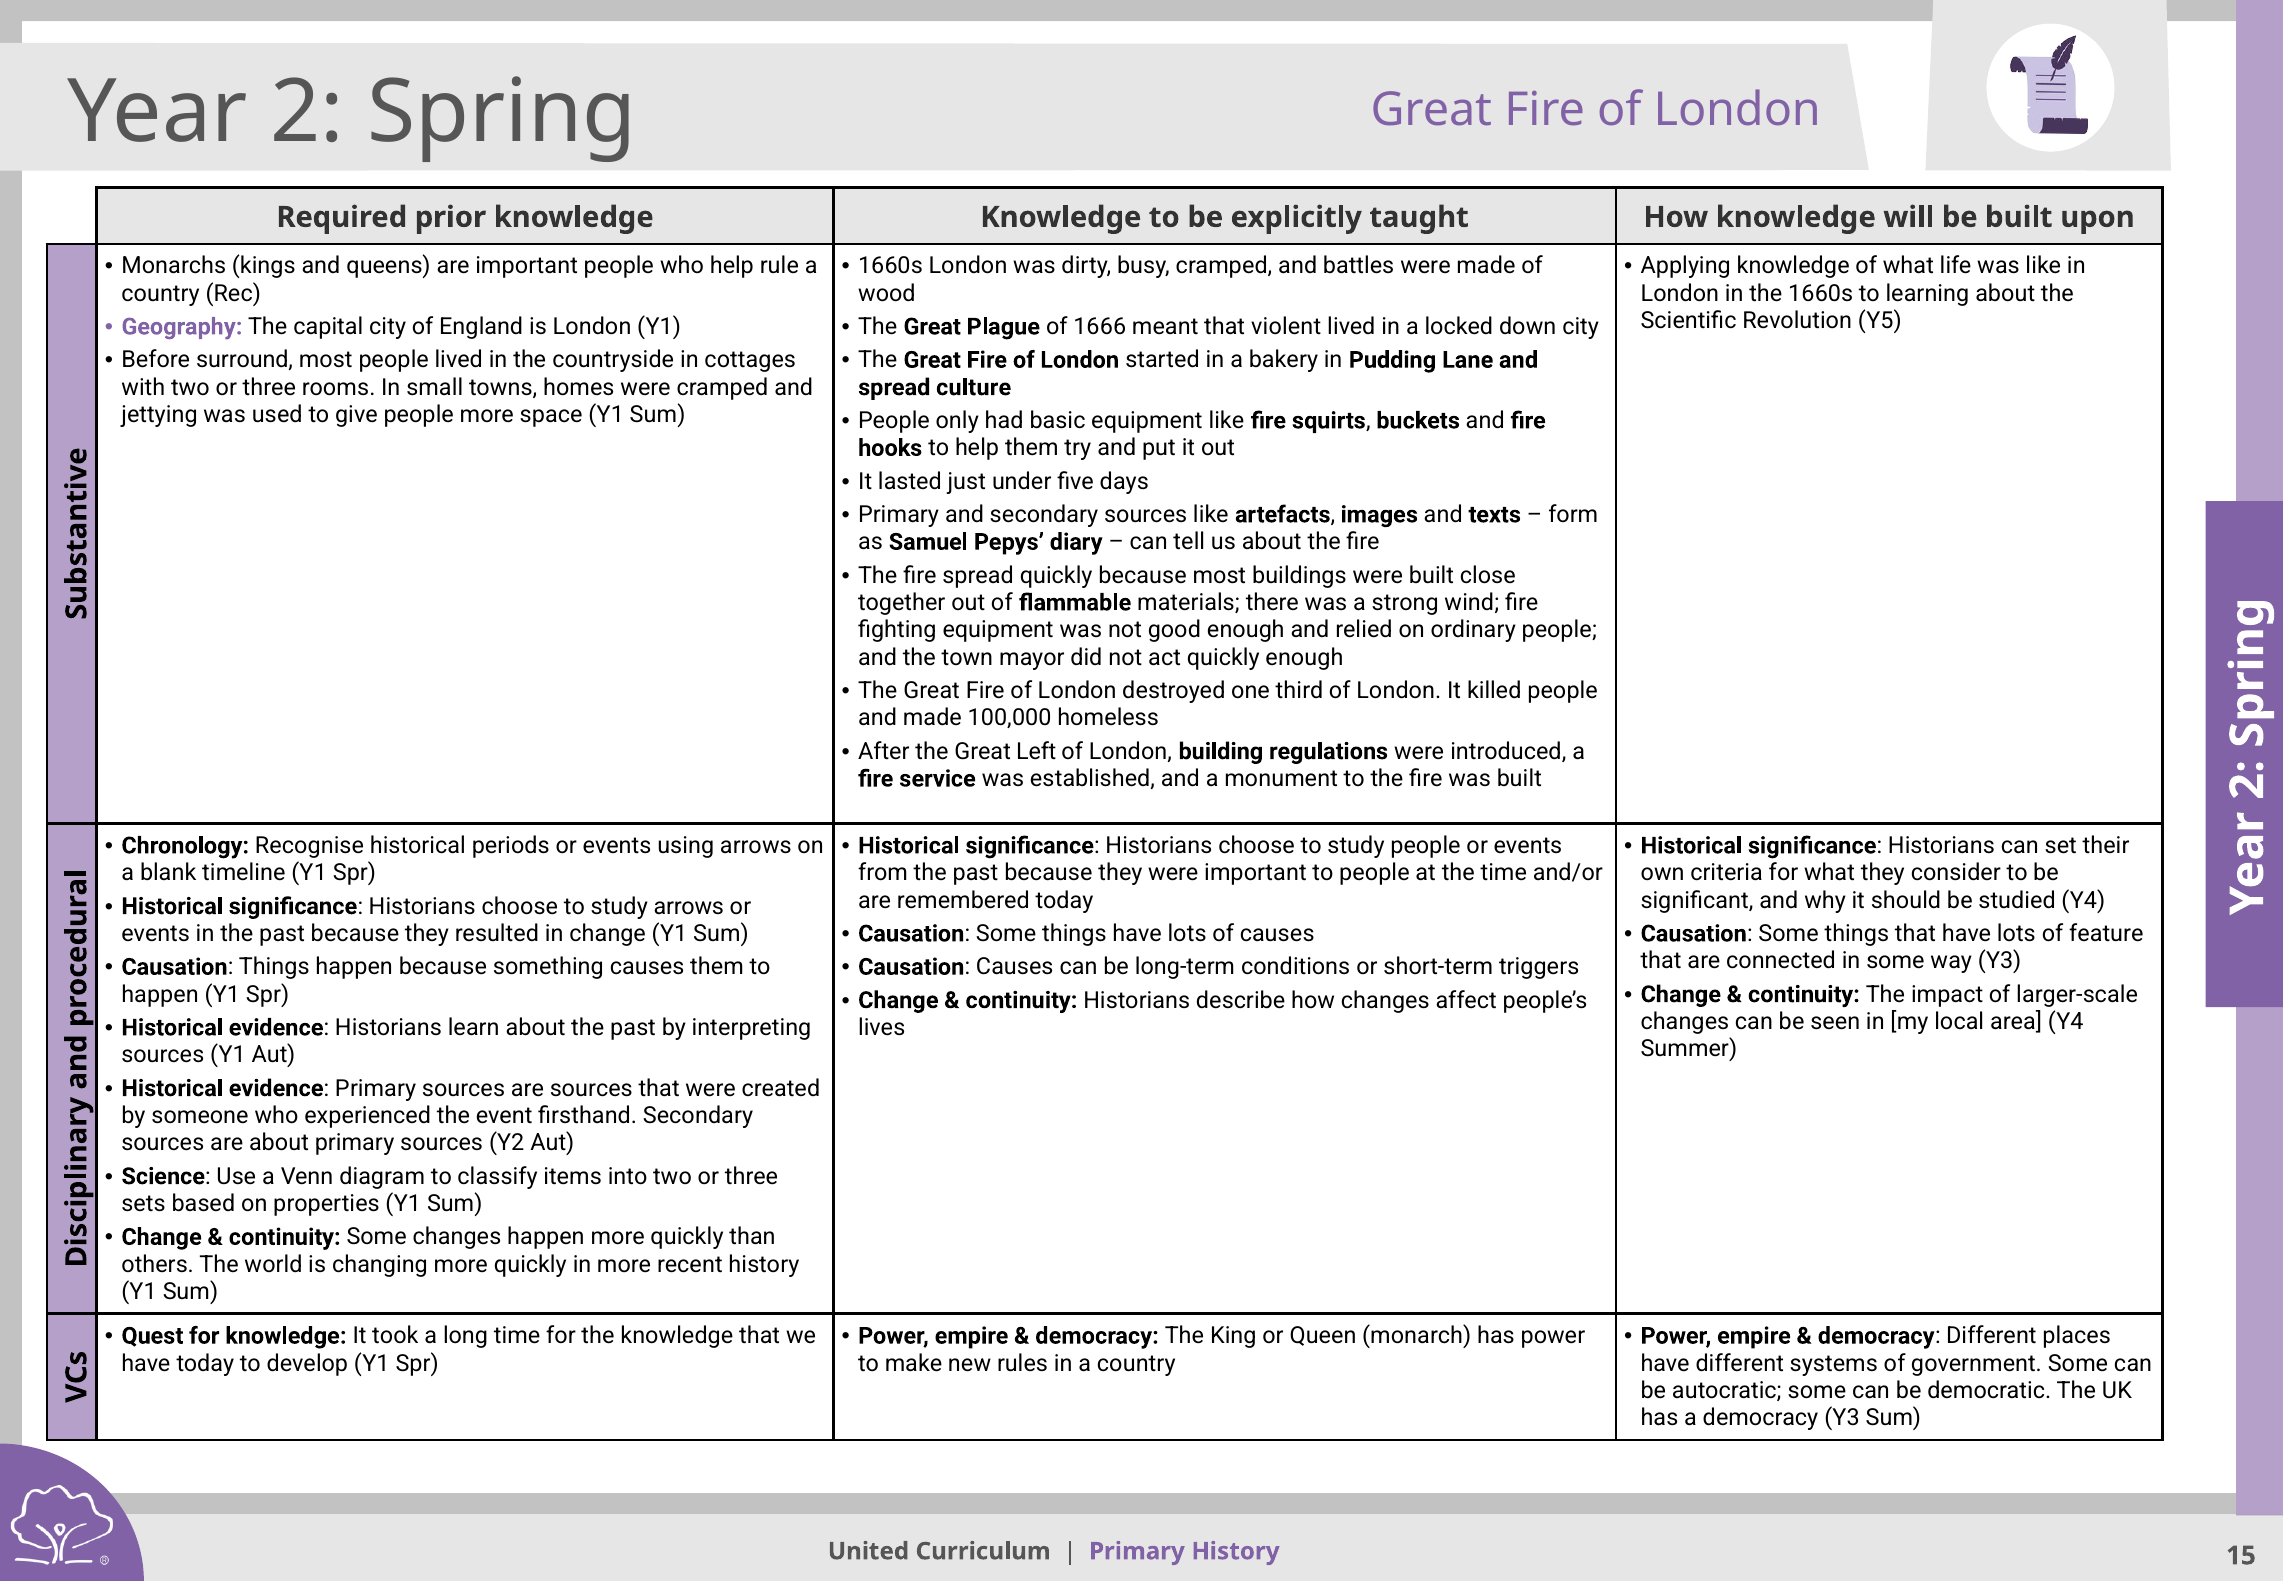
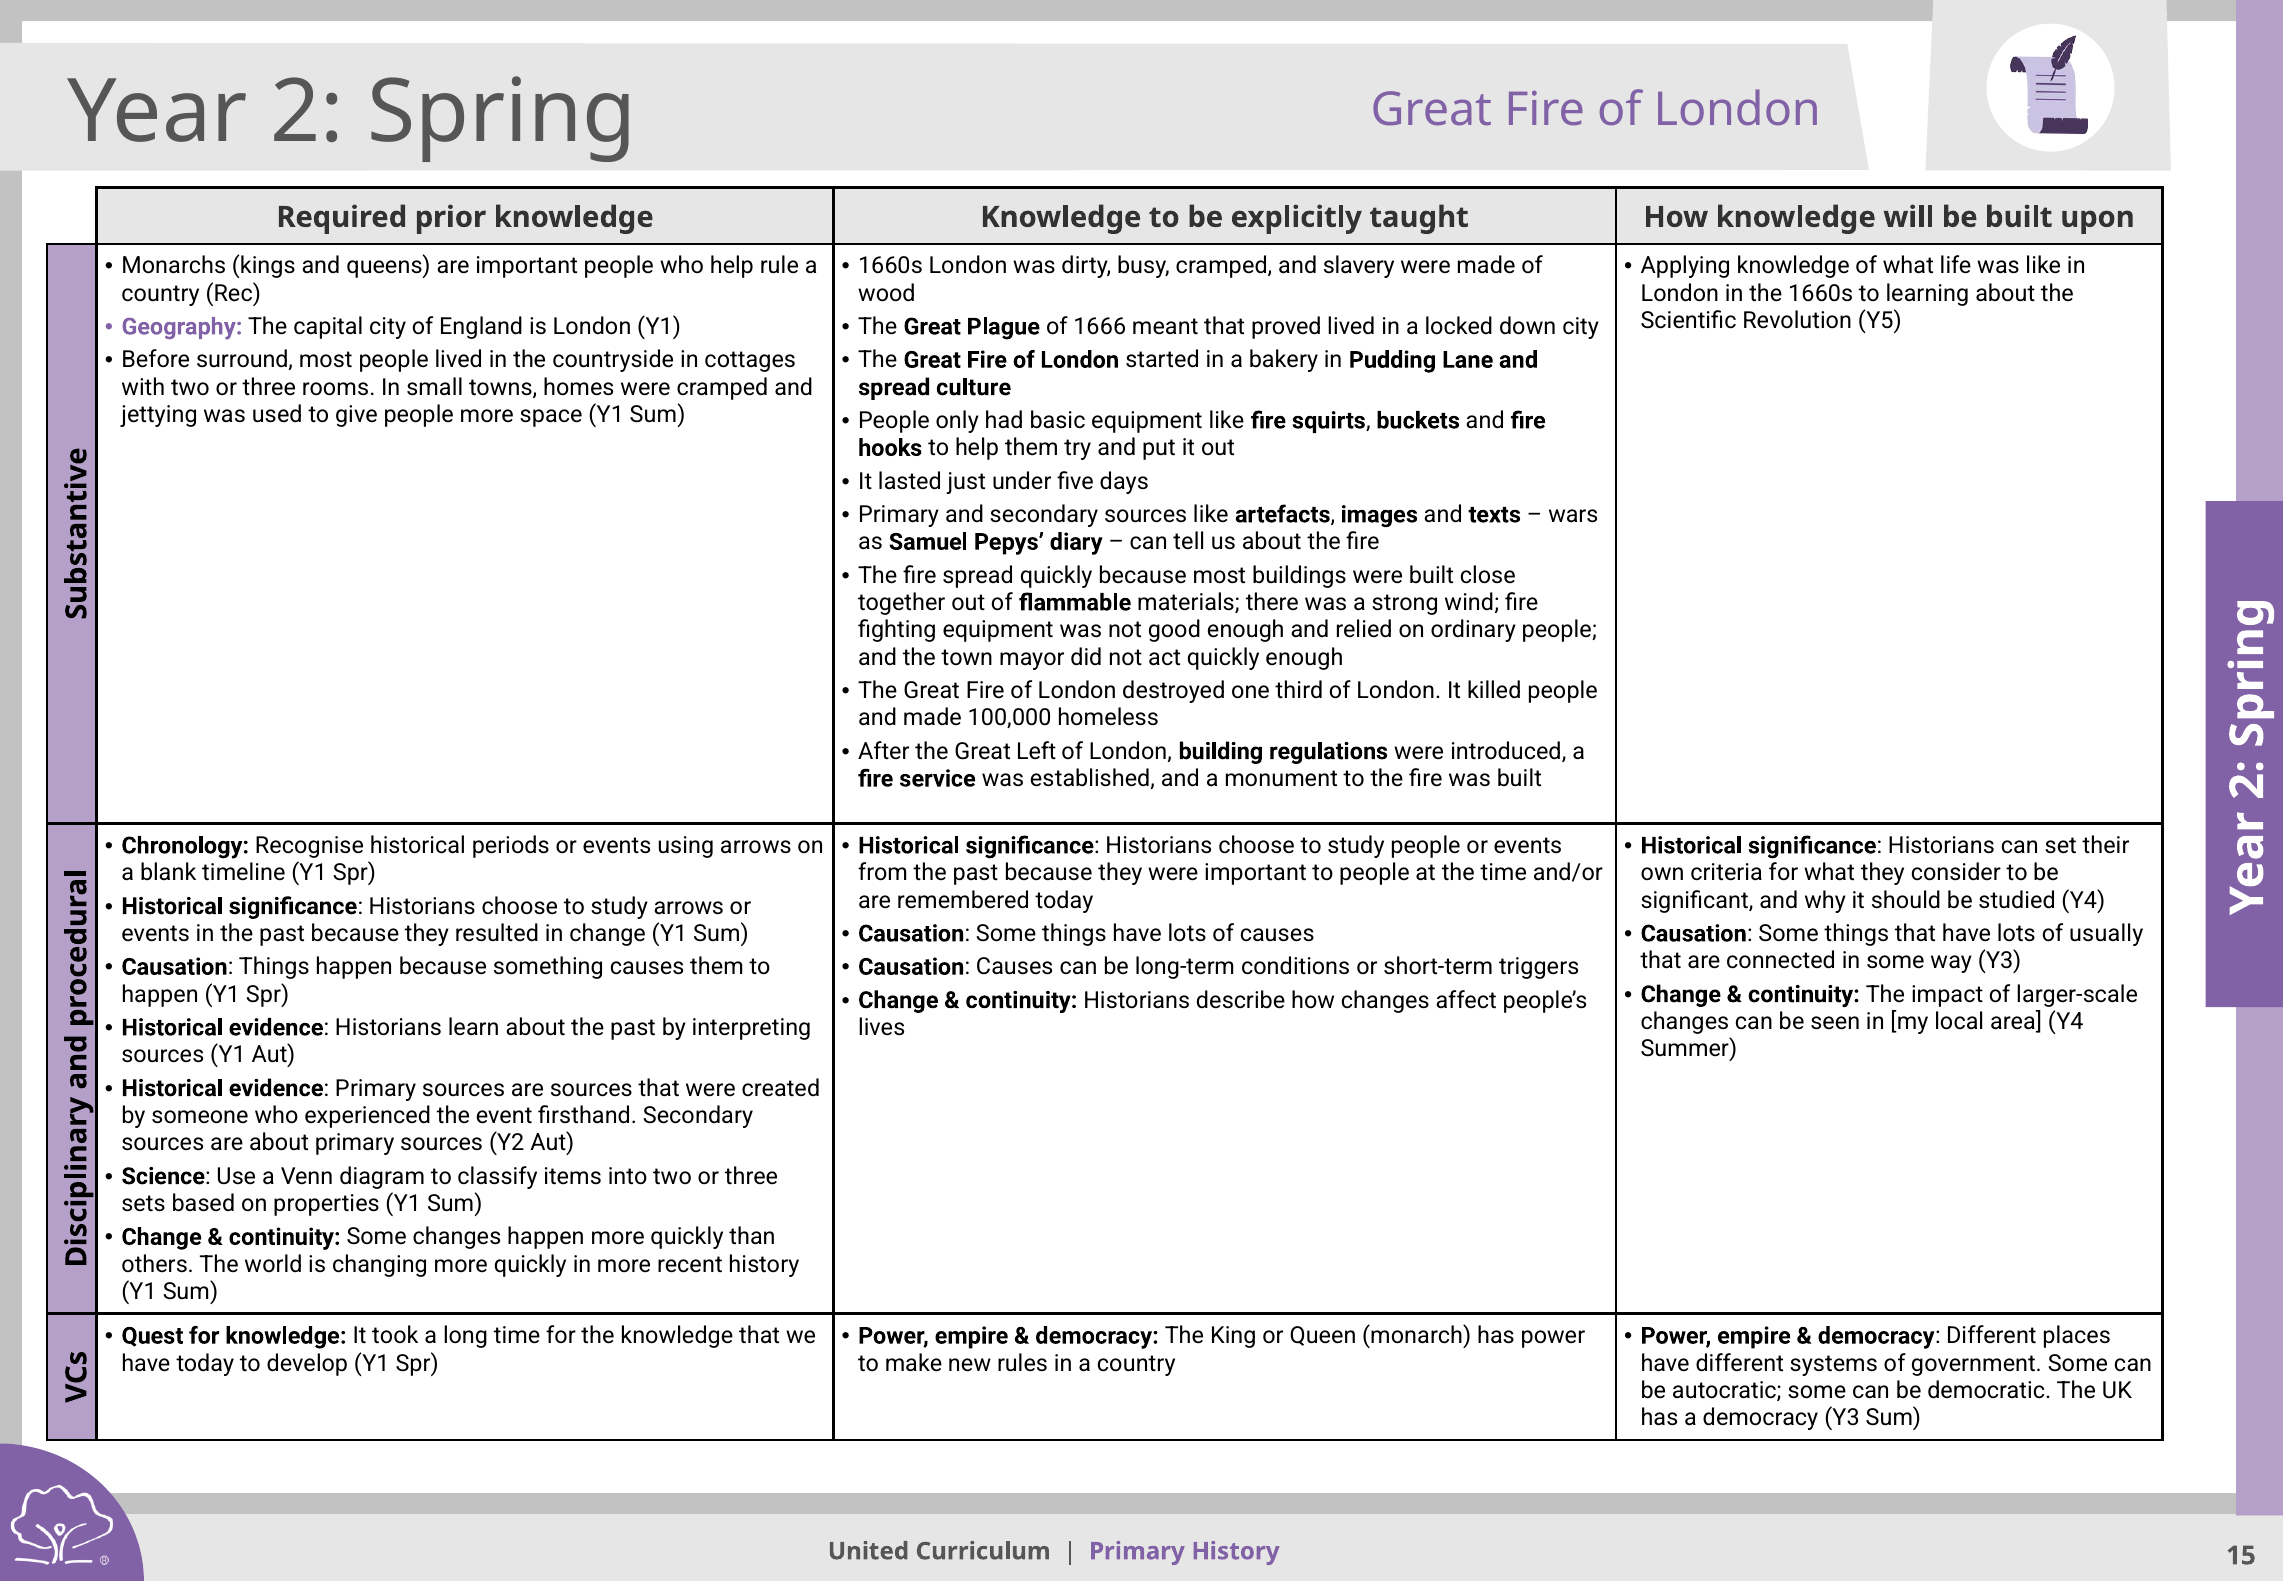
battles: battles -> slavery (1359, 266)
violent: violent -> proved (1286, 327)
form: form -> wars (1573, 514)
feature: feature -> usually (2106, 933)
